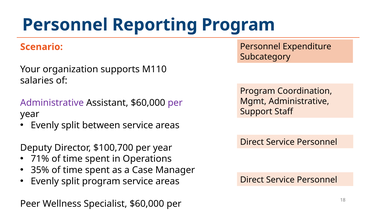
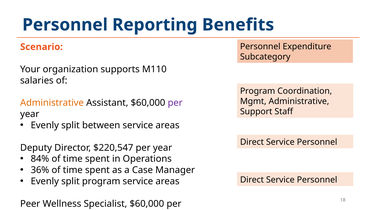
Reporting Program: Program -> Benefits (238, 25)
Administrative colour: purple -> orange (52, 103)
$100,700: $100,700 -> $220,547 (113, 148)
71%: 71% -> 84% (40, 159)
35%: 35% -> 36% (40, 170)
